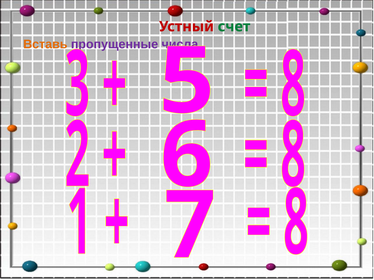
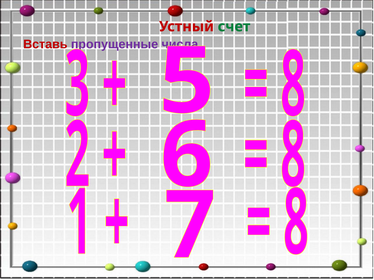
Вставь colour: orange -> red (45, 44)
